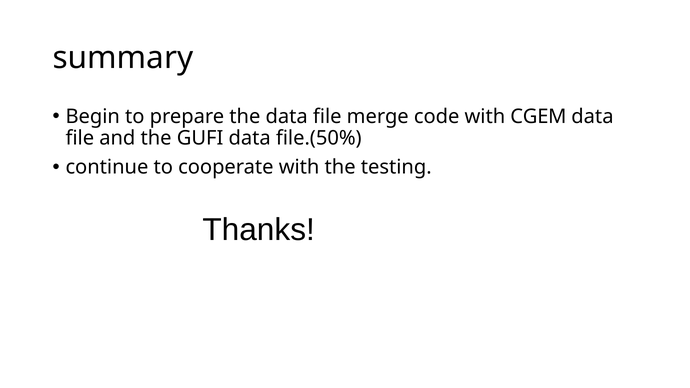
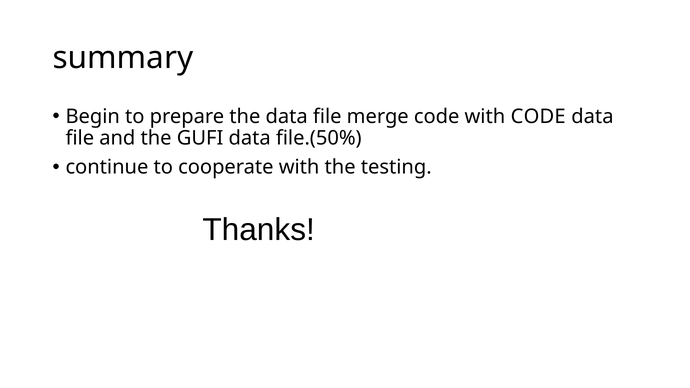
with CGEM: CGEM -> CODE (538, 117)
